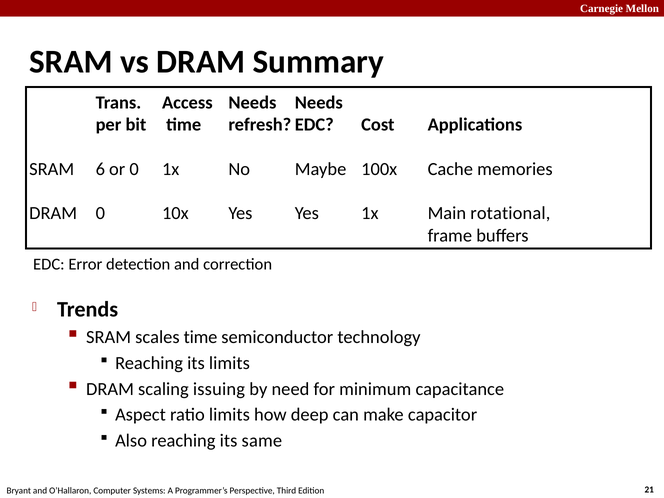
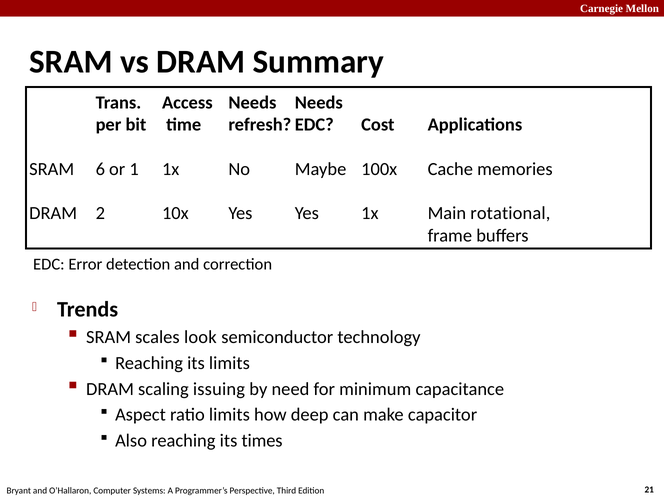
or 0: 0 -> 1 (134, 169)
DRAM 0: 0 -> 2 (100, 213)
scales time: time -> look (200, 337)
same: same -> times (262, 441)
